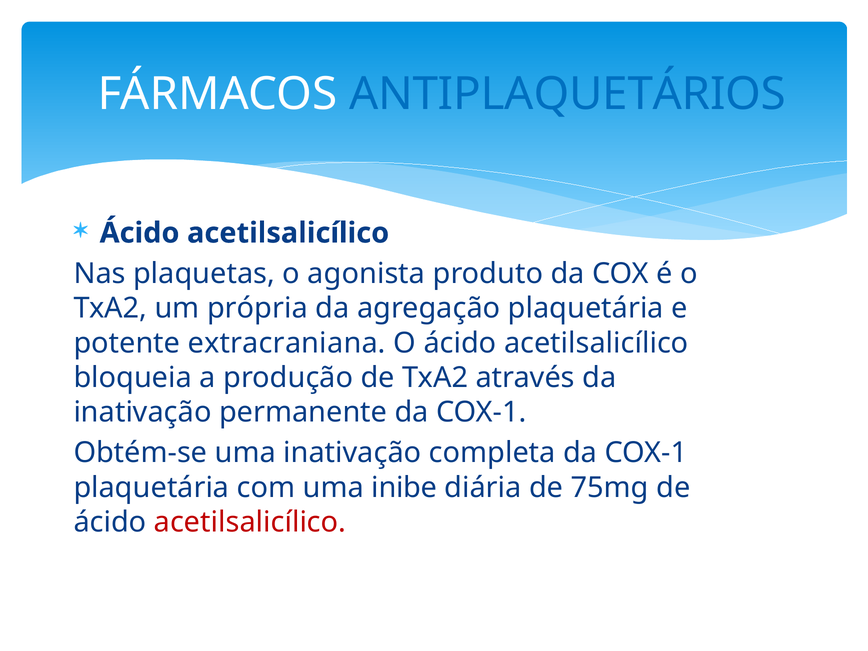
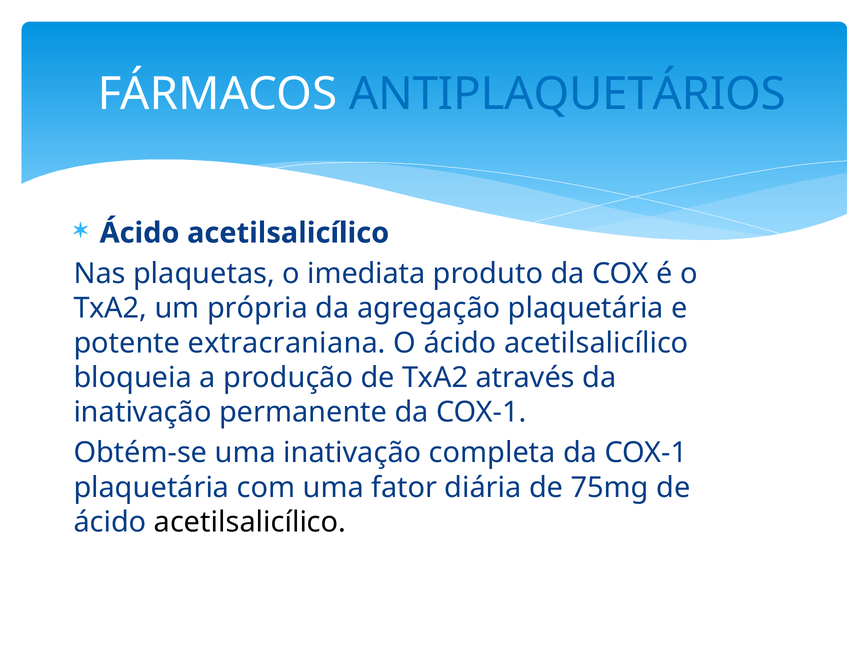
agonista: agonista -> imediata (366, 274)
inibe: inibe -> fator (404, 488)
acetilsalicílico colour: red -> black (250, 522)
